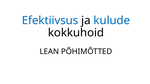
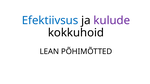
kulude colour: blue -> purple (112, 21)
